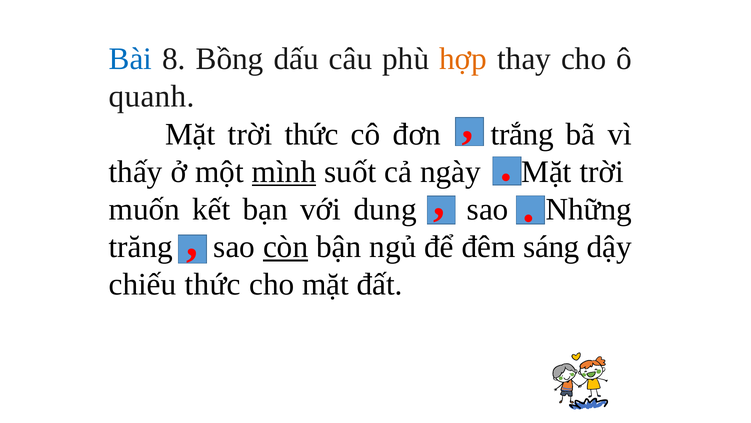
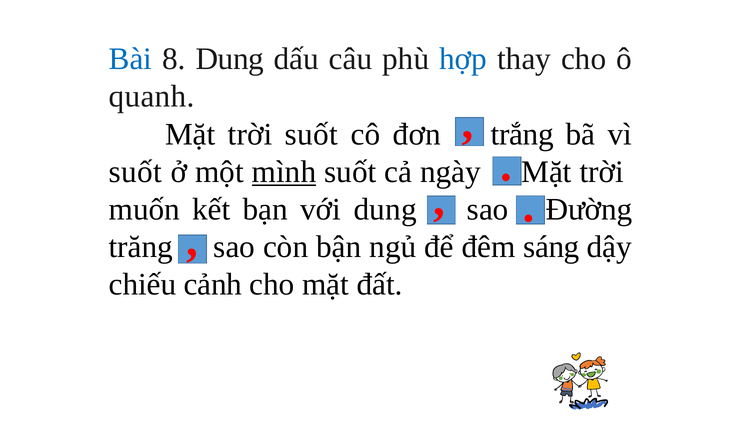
8 Bồng: Bồng -> Dung (230, 59)
hợp colour: orange -> blue (463, 59)
trời thức: thức -> suốt (311, 134)
thấy: thấy -> suốt (135, 172)
Những: Những -> Đường (589, 209)
còn underline: present -> none (286, 247)
chiếu thức: thức -> cảnh (213, 284)
